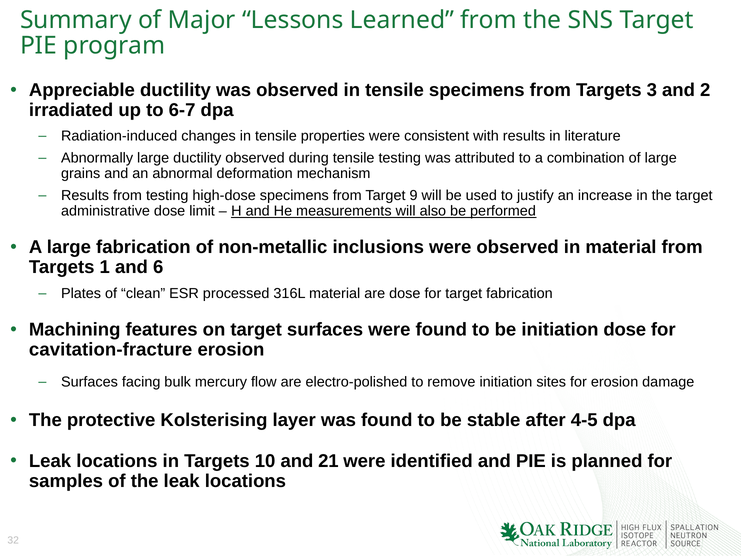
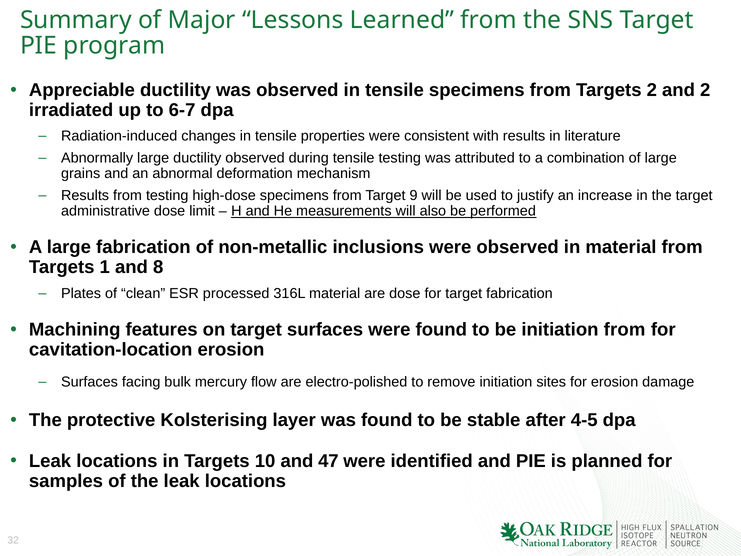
Targets 3: 3 -> 2 (652, 90)
6: 6 -> 8 (158, 267)
initiation dose: dose -> from (625, 330)
cavitation-fracture: cavitation-fracture -> cavitation-location (111, 350)
21: 21 -> 47 (328, 461)
